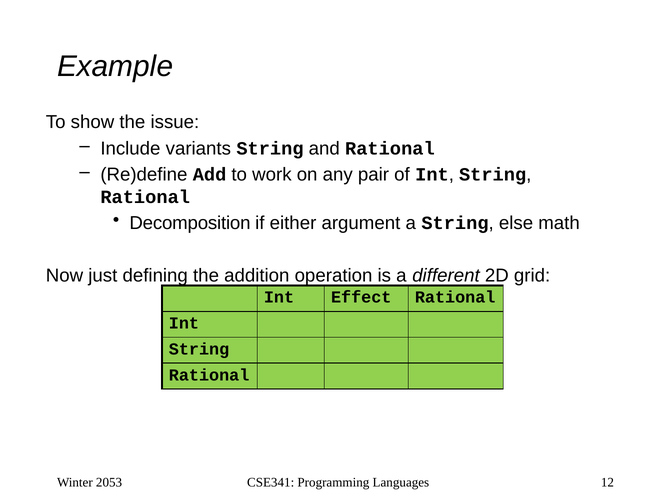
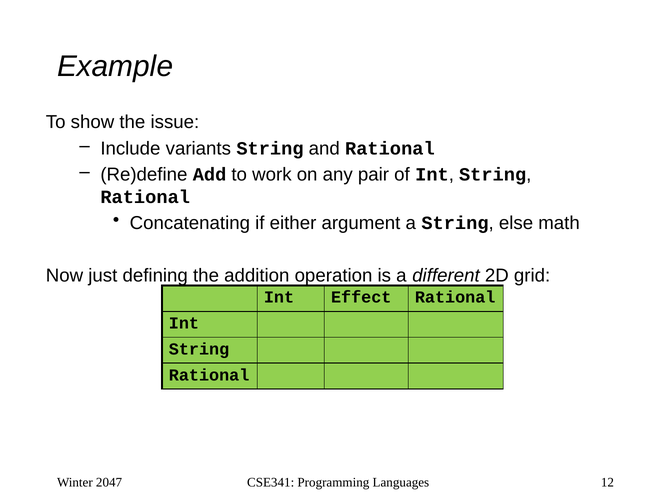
Decomposition: Decomposition -> Concatenating (190, 223)
2053: 2053 -> 2047 (109, 482)
